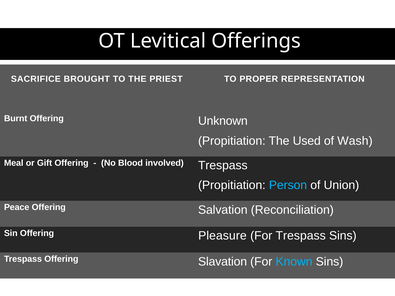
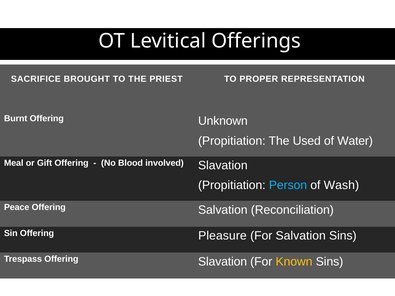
Wash: Wash -> Water (355, 141)
involved Trespass: Trespass -> Slavation (223, 166)
Union: Union -> Wash (341, 185)
For Trespass: Trespass -> Salvation (301, 236)
Known colour: light blue -> yellow (294, 262)
